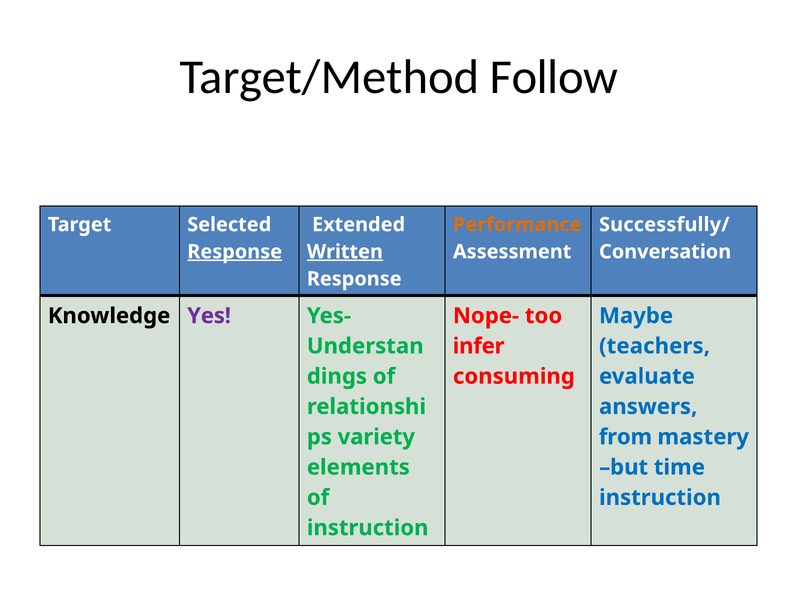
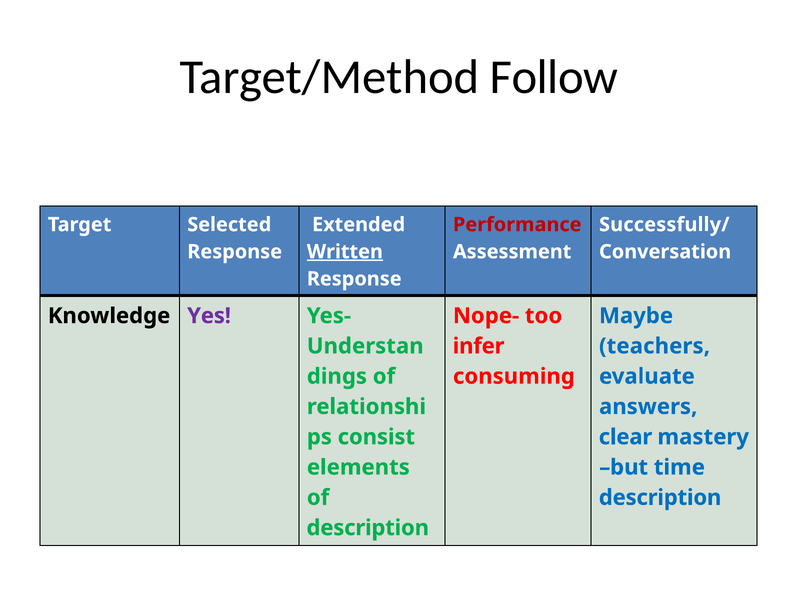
Performance colour: orange -> red (517, 225)
Response underline: present -> none (235, 252)
variety: variety -> consist (376, 437)
from: from -> clear (625, 437)
instruction: instruction -> description (660, 497)
instruction: instruction -> description (368, 528)
